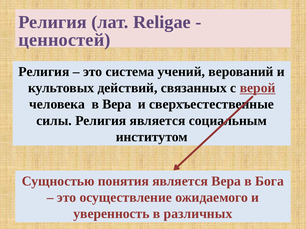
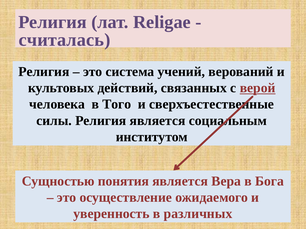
ценностей: ценностей -> считалась (64, 40)
в Вера: Вера -> Того (117, 104)
